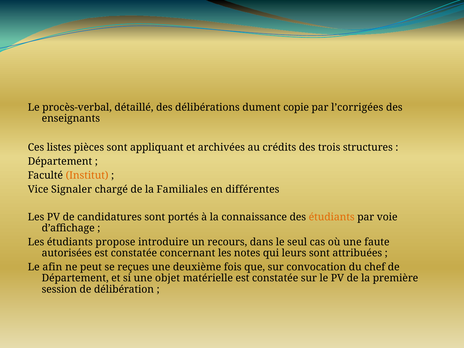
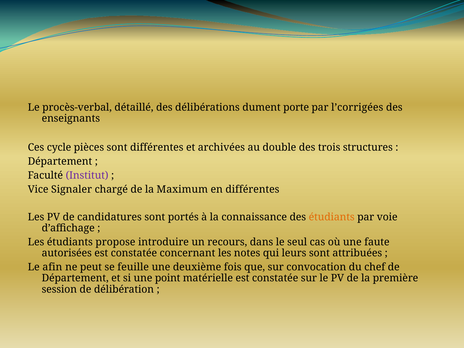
copie: copie -> porte (296, 107)
listes: listes -> cycle (59, 148)
sont appliquant: appliquant -> différentes (157, 148)
crédits: crédits -> double (279, 148)
Institut colour: orange -> purple (87, 175)
Familiales: Familiales -> Maximum (182, 189)
reçues: reçues -> feuille (133, 267)
objet: objet -> point (168, 278)
